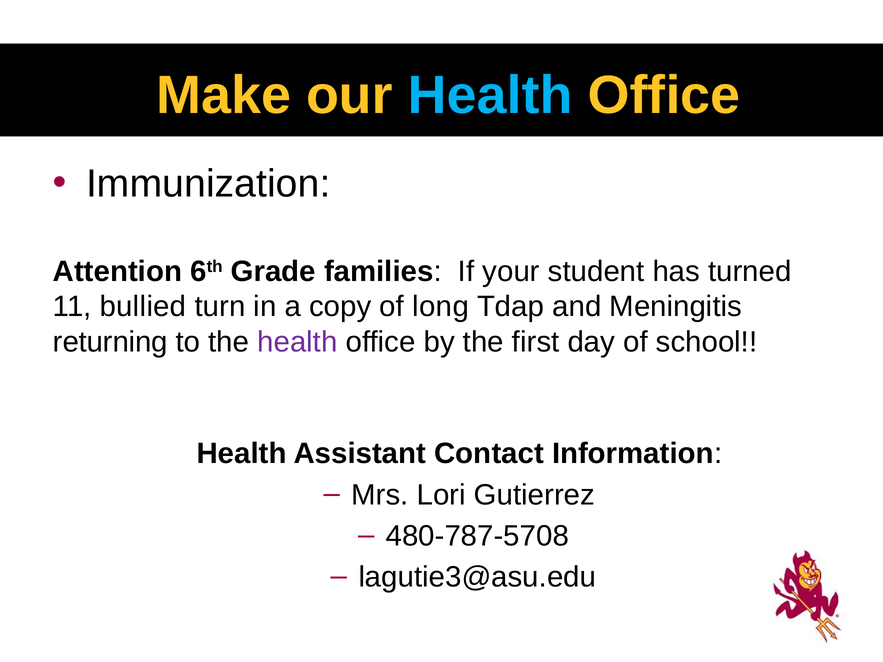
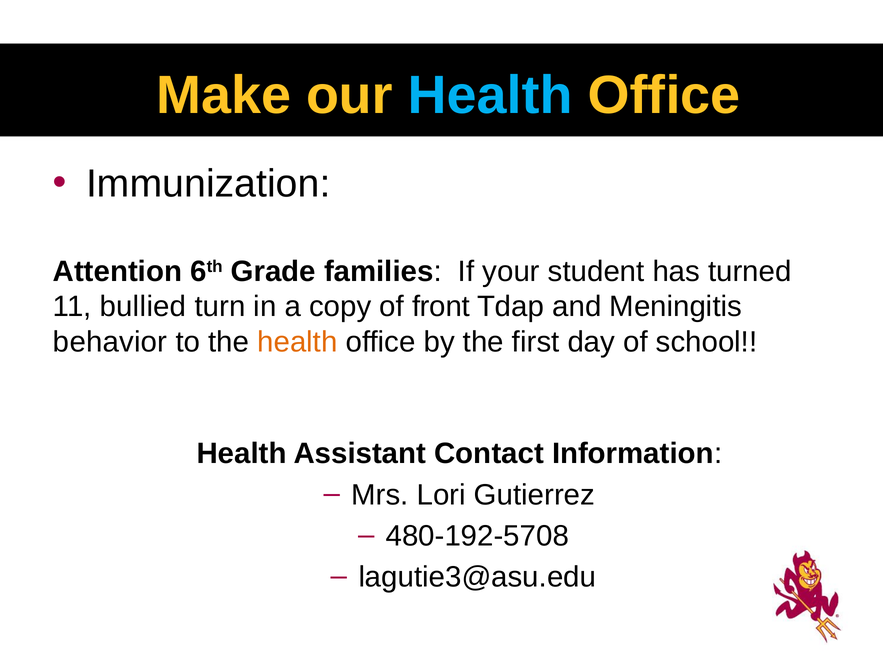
long: long -> front (441, 307)
returning: returning -> behavior (110, 342)
health colour: purple -> orange (297, 342)
480-787-5708: 480-787-5708 -> 480-192-5708 (477, 536)
